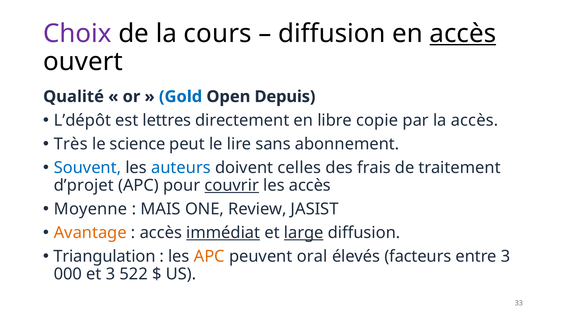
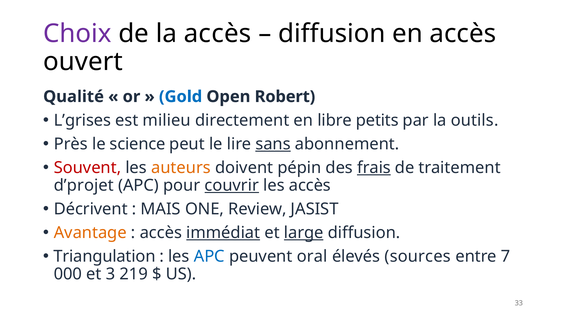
la cours: cours -> accès (218, 34)
accès underline: present -> none (463, 34)
Depuis: Depuis -> Robert (285, 97)
L’dépôt: L’dépôt -> L’grises (82, 120)
lettres: lettres -> milieu (167, 120)
copie: copie -> petits (377, 120)
la accès: accès -> outils (475, 120)
Très: Très -> Près (71, 144)
sans underline: none -> present (273, 144)
Souvent colour: blue -> red (87, 168)
auteurs colour: blue -> orange (181, 168)
celles: celles -> pépin (299, 168)
frais underline: none -> present (374, 168)
Moyenne: Moyenne -> Décrivent (91, 209)
APC colour: orange -> blue (209, 257)
facteurs: facteurs -> sources (418, 257)
entre 3: 3 -> 7 (506, 257)
522: 522 -> 219 (134, 275)
